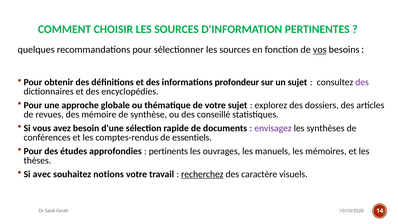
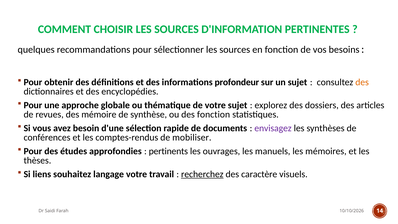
vos underline: present -> none (320, 50)
des colour: purple -> orange (362, 82)
des conseillé: conseillé -> fonction (214, 114)
essentiels: essentiels -> mobiliser (192, 137)
avec: avec -> liens (42, 174)
notions: notions -> langage (109, 174)
